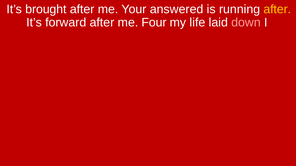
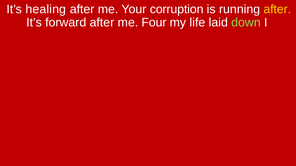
brought: brought -> healing (46, 9)
answered: answered -> corruption (177, 9)
down colour: pink -> light green (246, 22)
